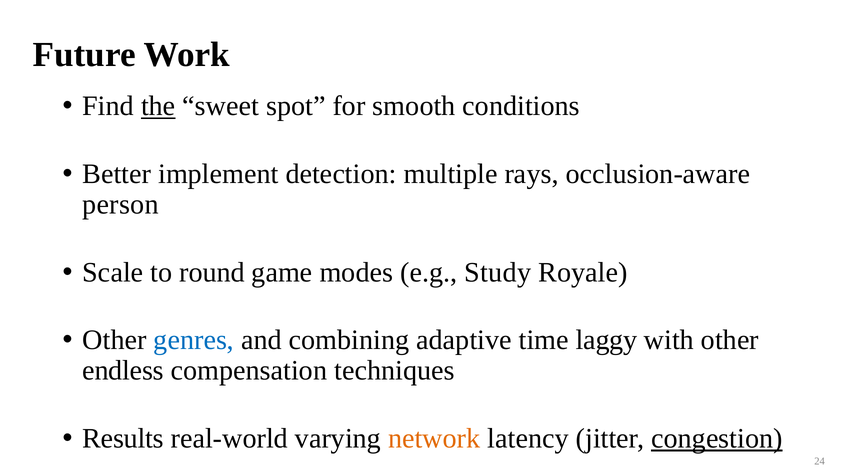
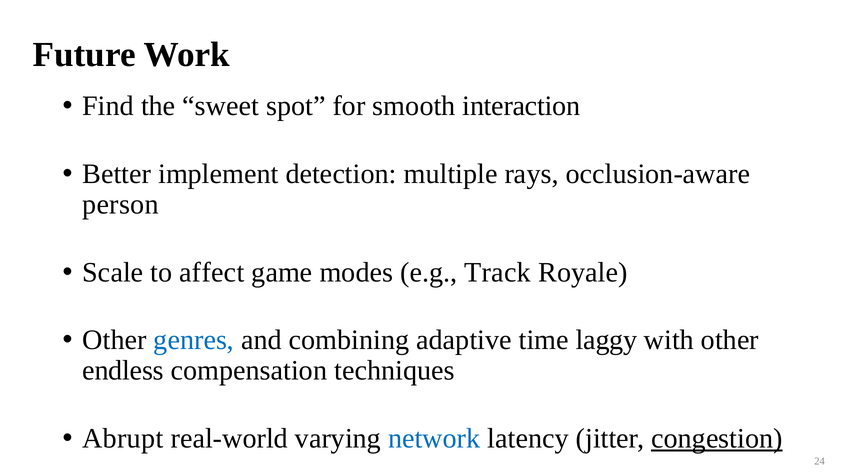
the underline: present -> none (158, 106)
conditions: conditions -> interaction (521, 106)
round: round -> affect (212, 272)
Study: Study -> Track (498, 272)
Results: Results -> Abrupt (123, 439)
network colour: orange -> blue (434, 439)
